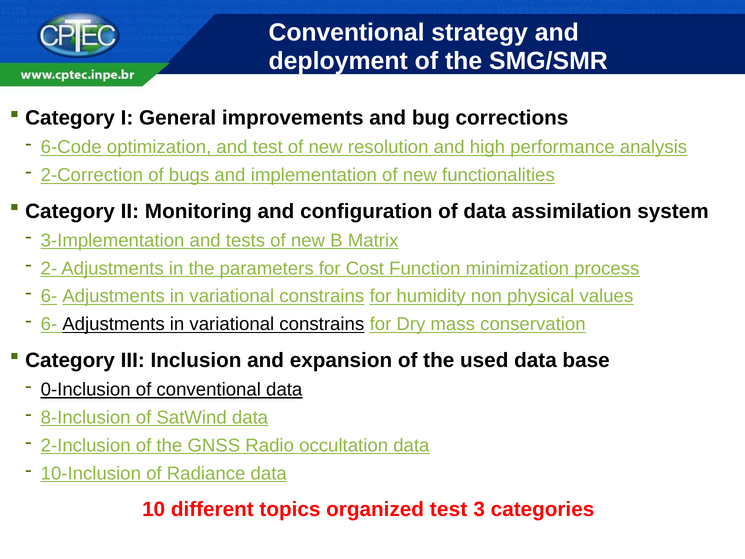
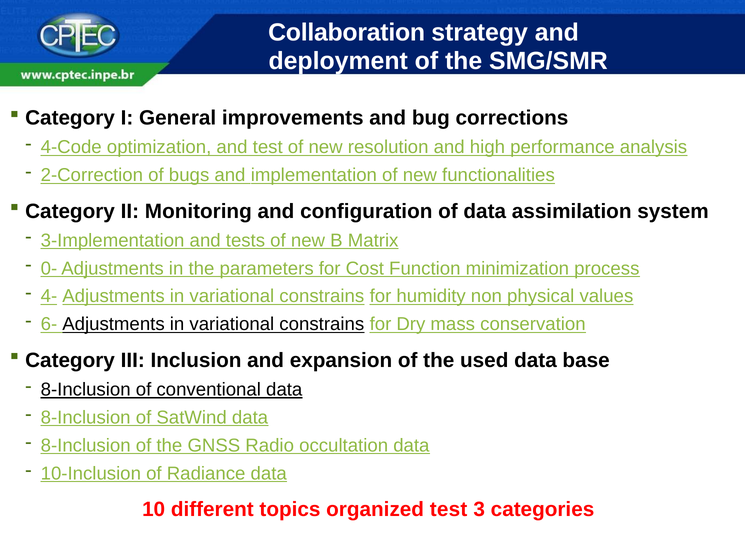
Conventional: Conventional -> Collaboration (347, 33)
6-Code: 6-Code -> 4-Code (71, 147)
2-: 2- -> 0- (49, 268)
6-: 6- -> 4- (49, 296)
0-Inclusion: 0-Inclusion -> 8-Inclusion (86, 389)
2-Inclusion: 2-Inclusion -> 8-Inclusion (86, 445)
